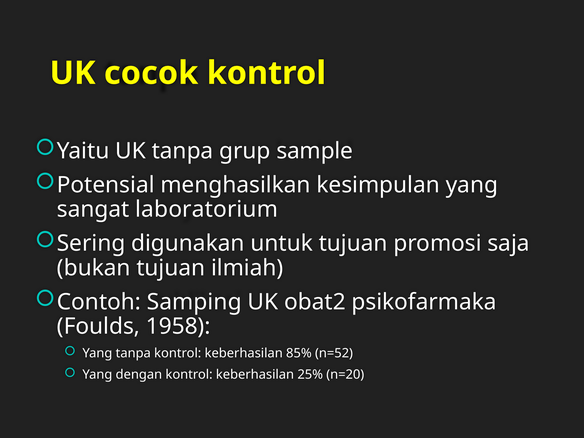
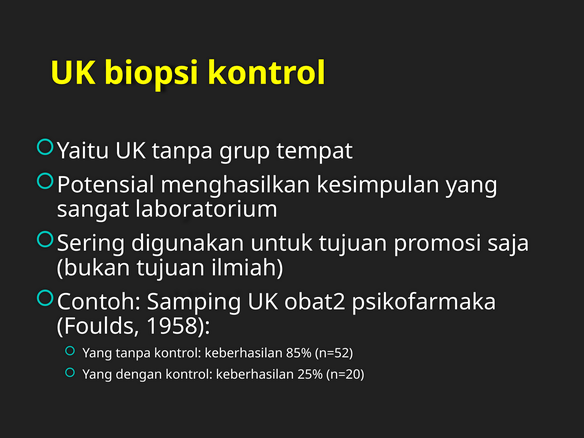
cocok: cocok -> biopsi (151, 73)
sample: sample -> tempat (315, 151)
